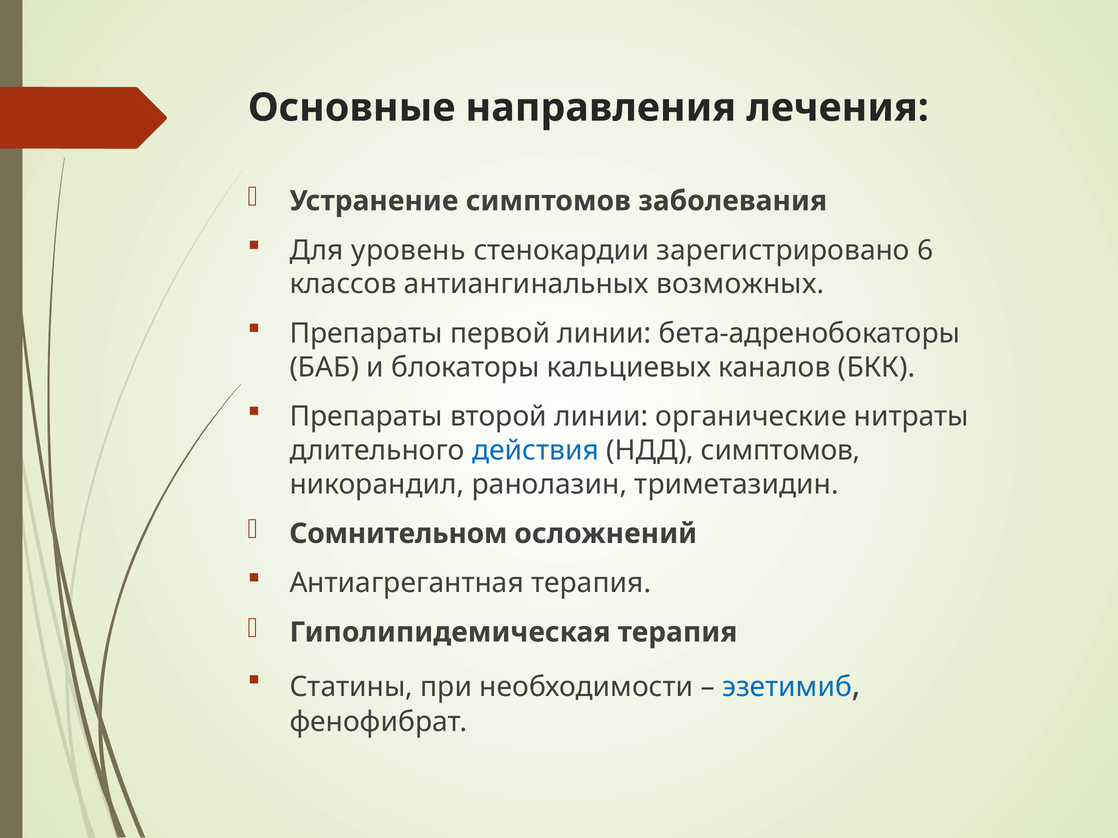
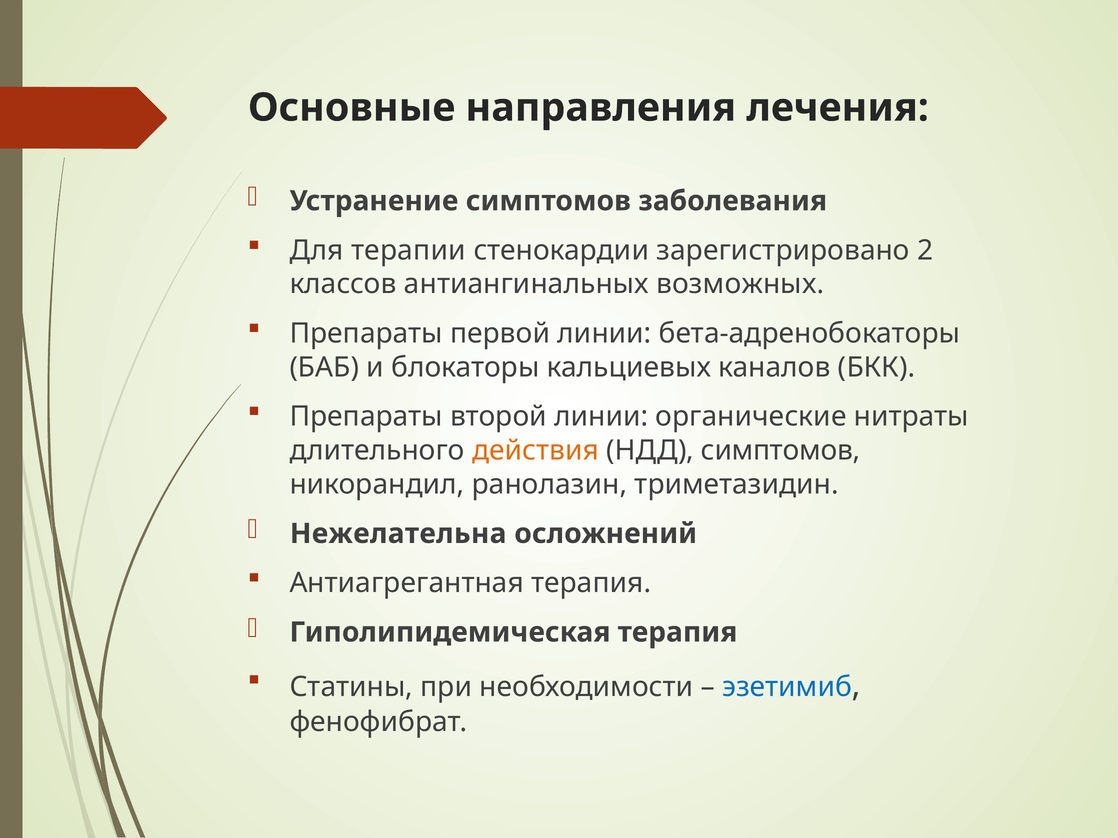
уровень: уровень -> терапии (408, 250)
6: 6 -> 2 (925, 250)
действия colour: blue -> orange (536, 451)
Сомнительном: Сомнительном -> Нежелательна (398, 534)
